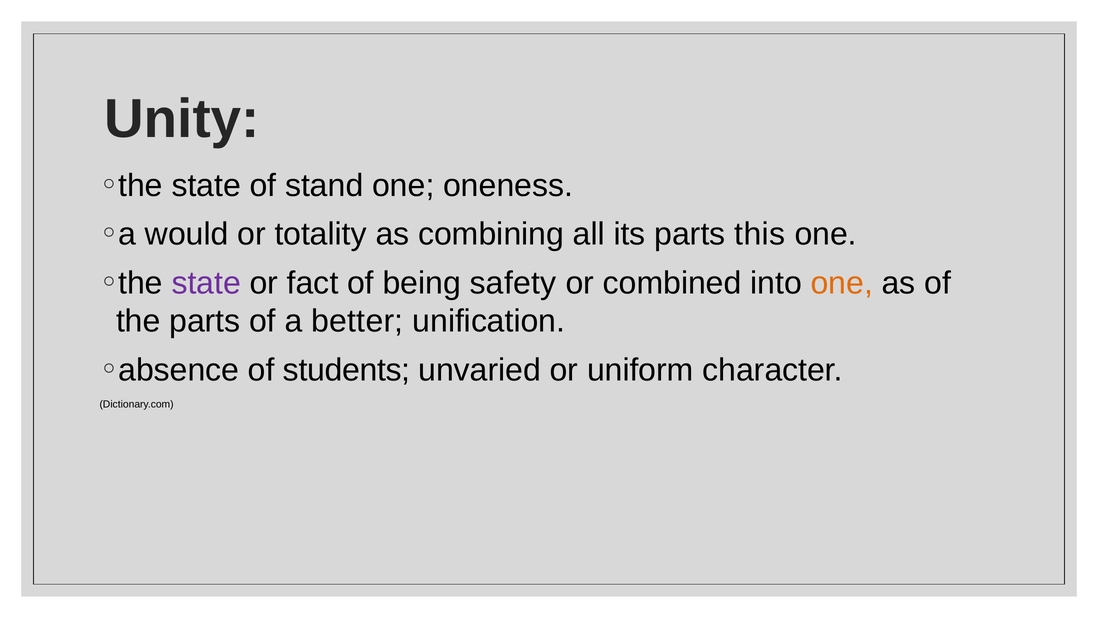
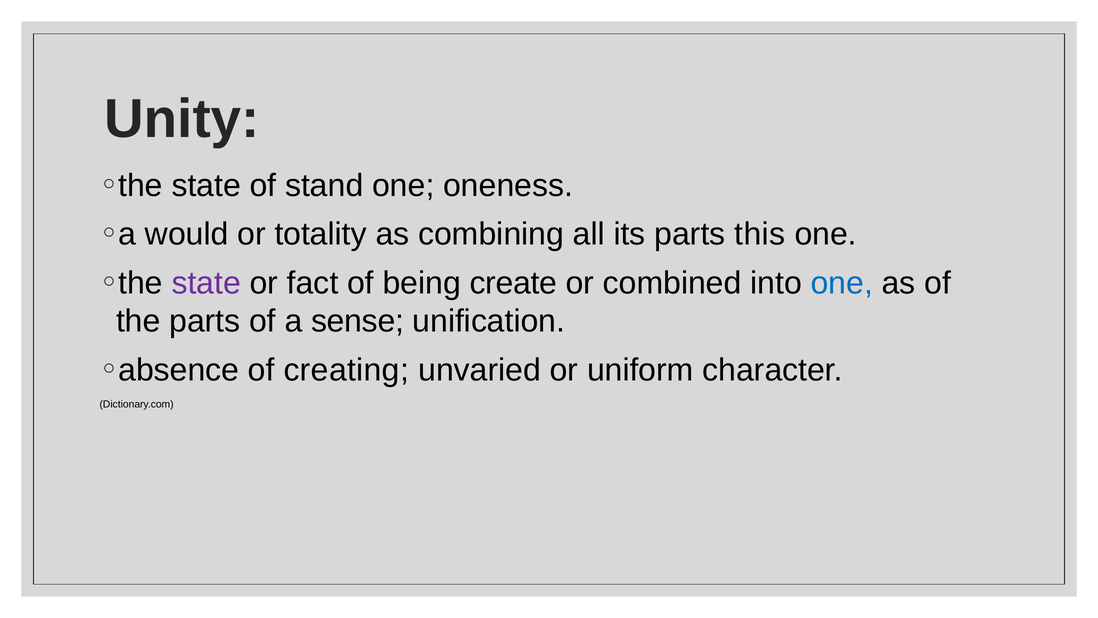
safety: safety -> create (513, 283)
one colour: orange -> blue (842, 283)
better: better -> sense (358, 321)
students: students -> creating (346, 370)
